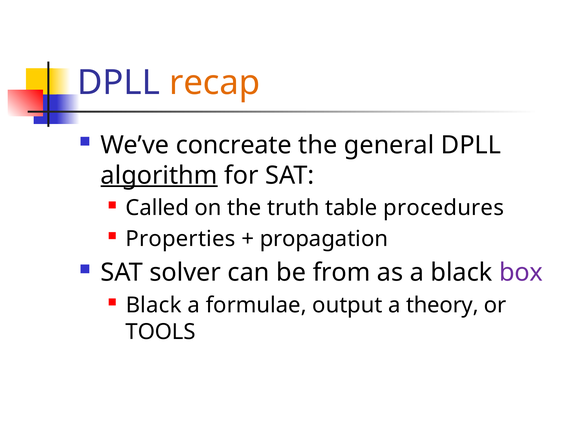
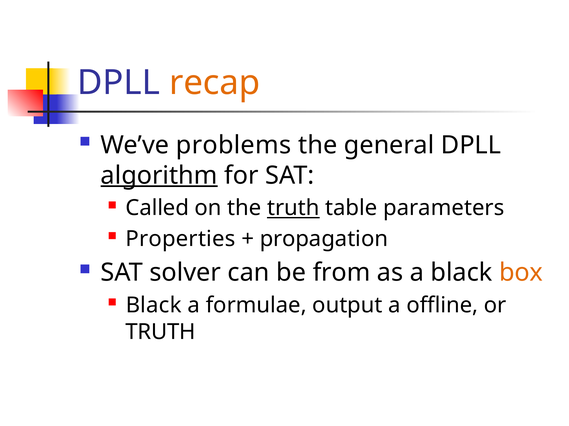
concreate: concreate -> problems (234, 145)
truth underline: none -> present (293, 208)
procedures: procedures -> parameters (444, 208)
box colour: purple -> orange (521, 273)
theory: theory -> offline (442, 306)
TOOLS: TOOLS -> TRUTH (161, 332)
